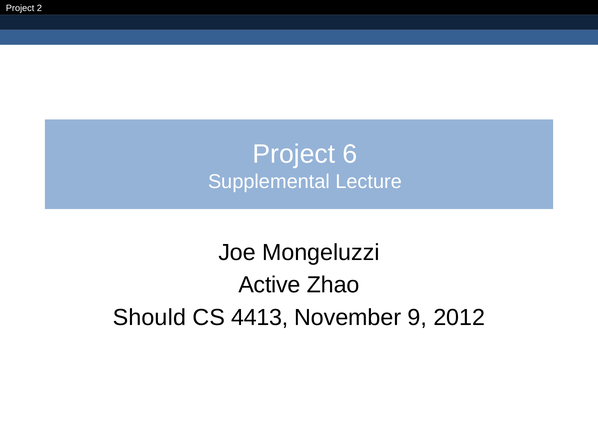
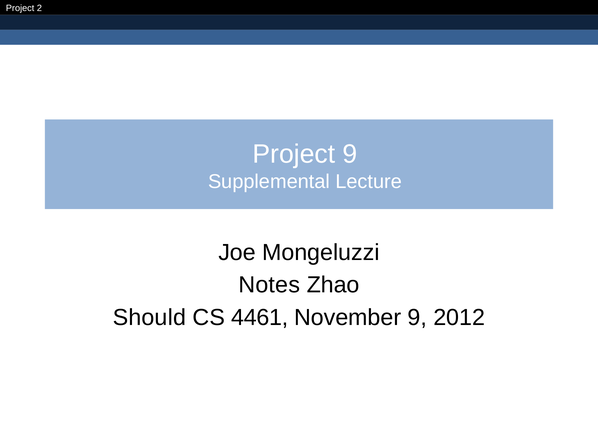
Project 6: 6 -> 9 (350, 154)
Active: Active -> Notes (269, 285)
4413: 4413 -> 4461 (260, 318)
